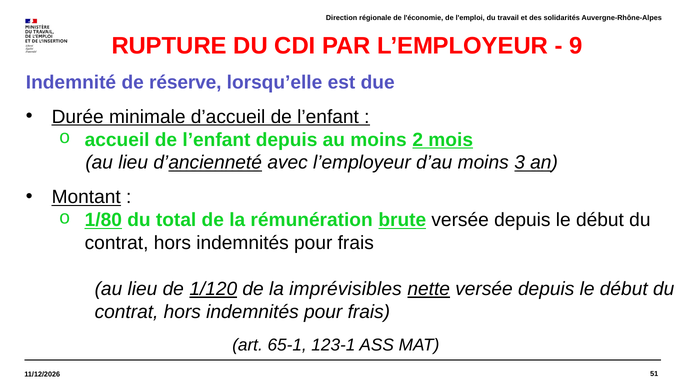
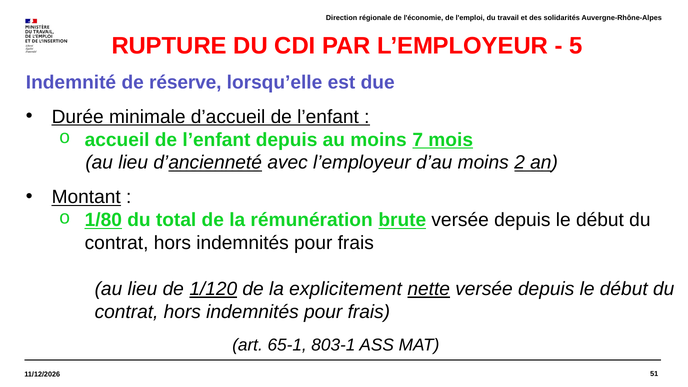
9: 9 -> 5 (576, 46)
2: 2 -> 7 (418, 140)
3: 3 -> 2 (520, 163)
imprévisibles: imprévisibles -> explicitement (346, 289)
123-1: 123-1 -> 803-1 (333, 345)
